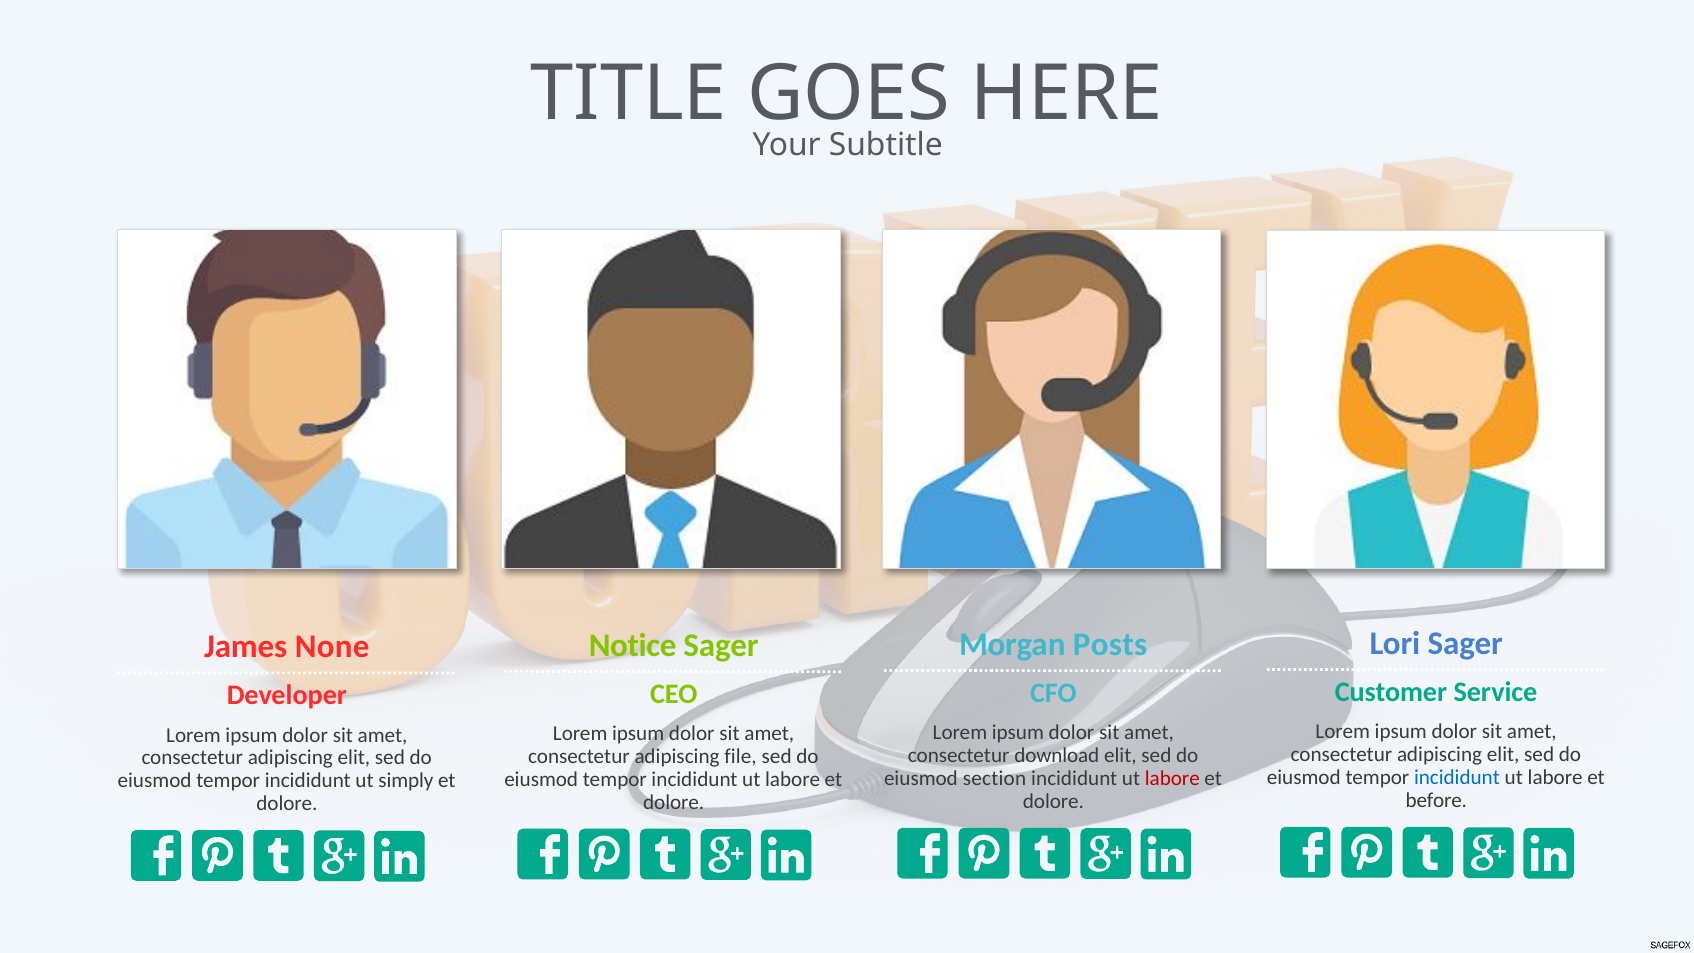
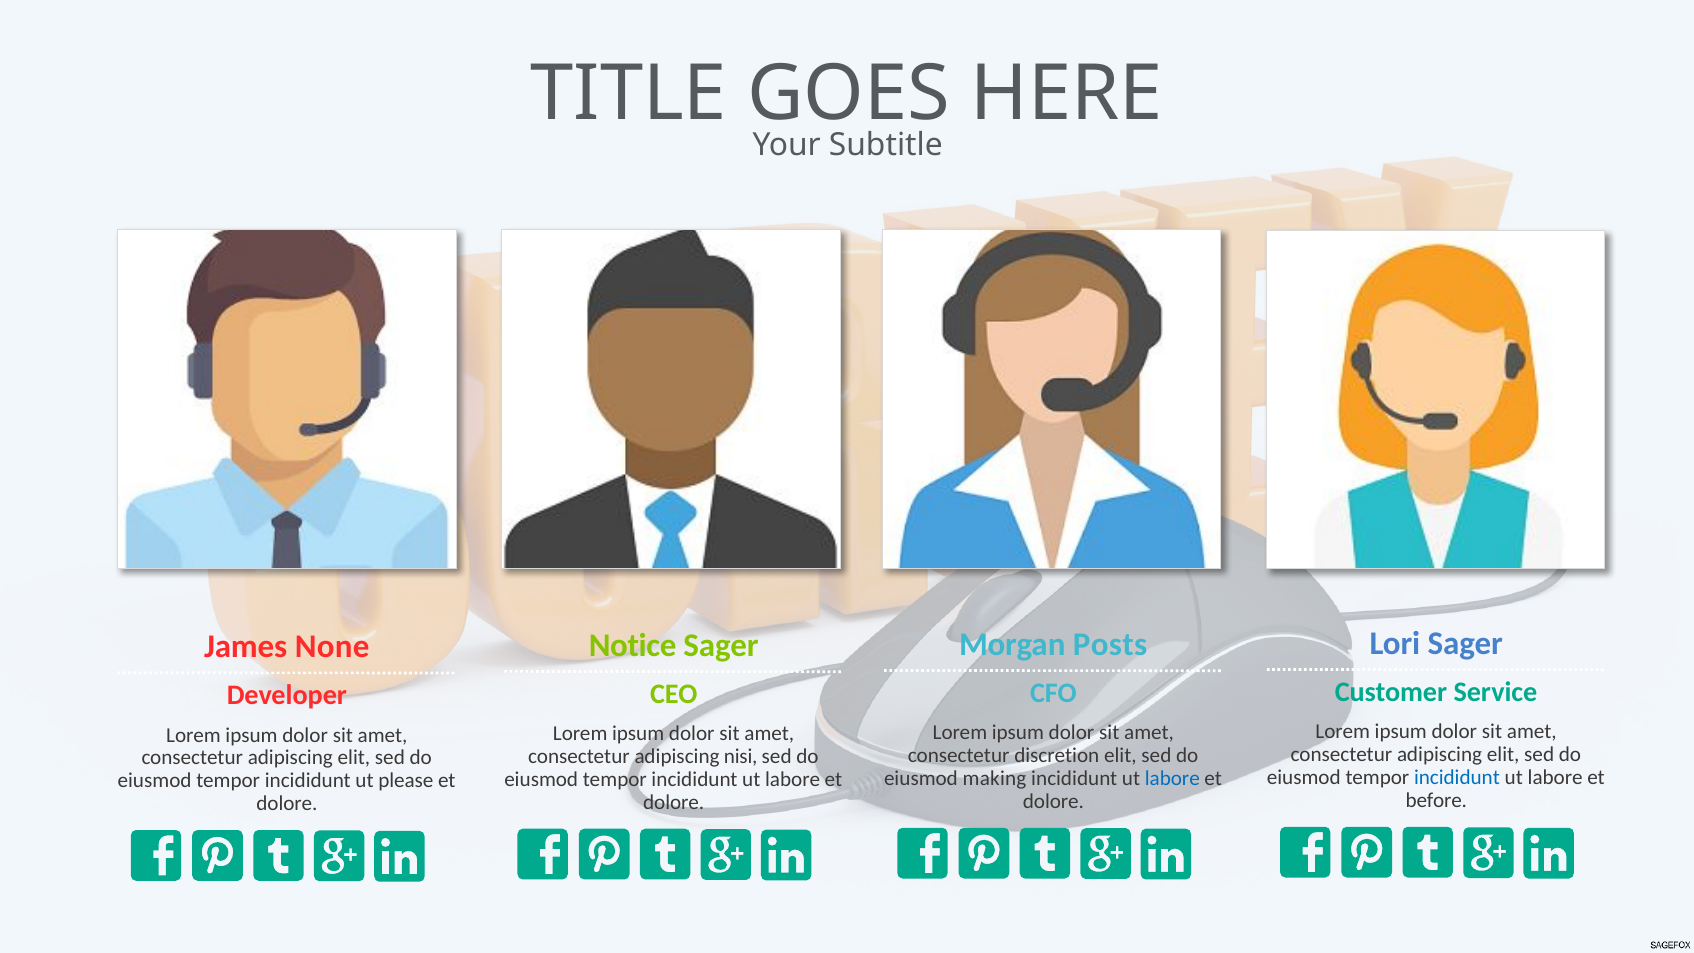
download: download -> discretion (1057, 756)
file: file -> nisi (741, 757)
section: section -> making (995, 778)
labore colour: red -> blue (1172, 778)
simply: simply -> please (406, 781)
